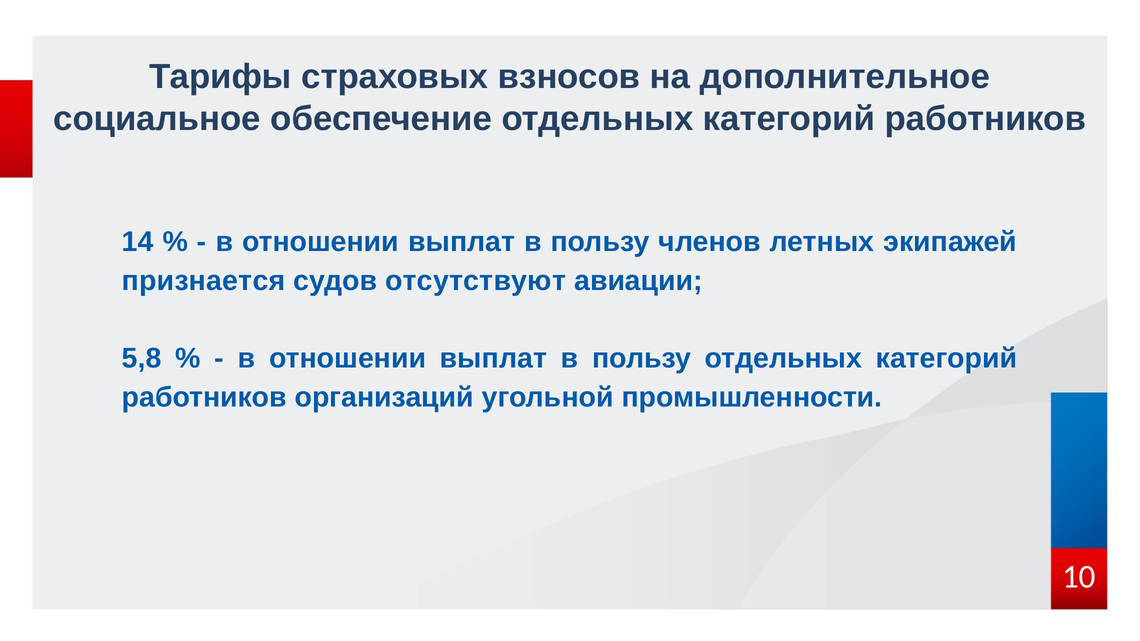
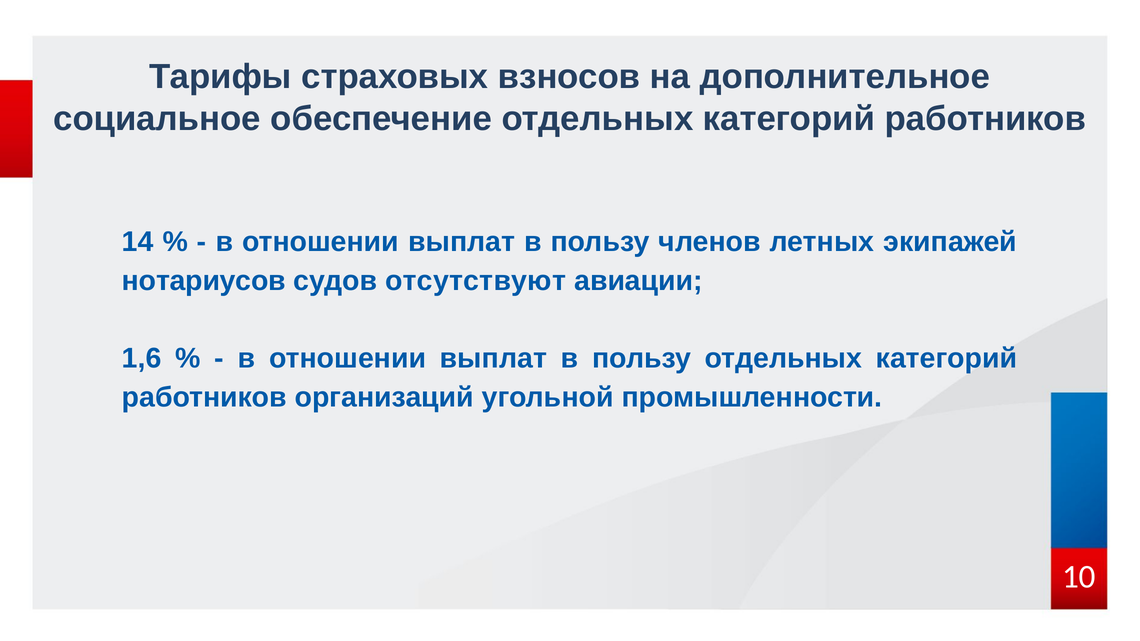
признается: признается -> нотариусов (204, 281)
5,8: 5,8 -> 1,6 (142, 359)
